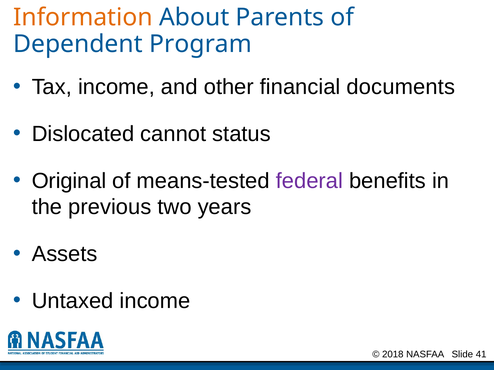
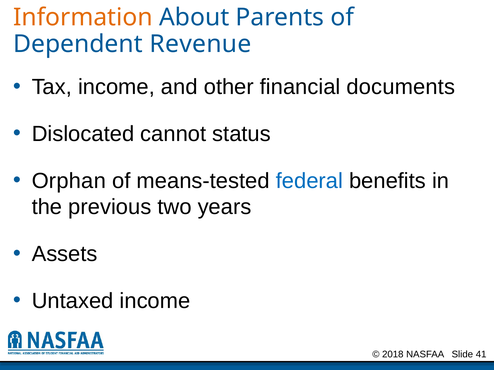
Program: Program -> Revenue (200, 44)
Original: Original -> Orphan (69, 181)
federal colour: purple -> blue (309, 181)
